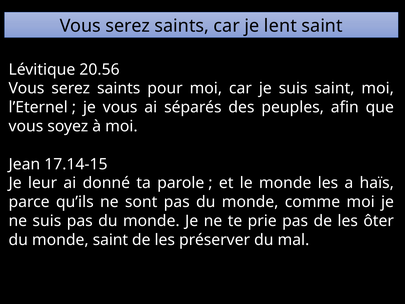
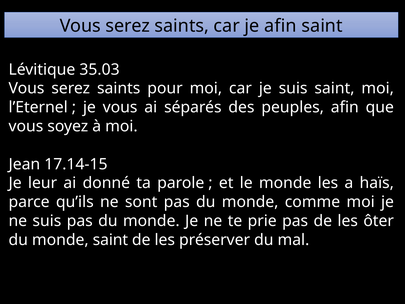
je lent: lent -> afin (280, 26)
20.56: 20.56 -> 35.03 (100, 69)
